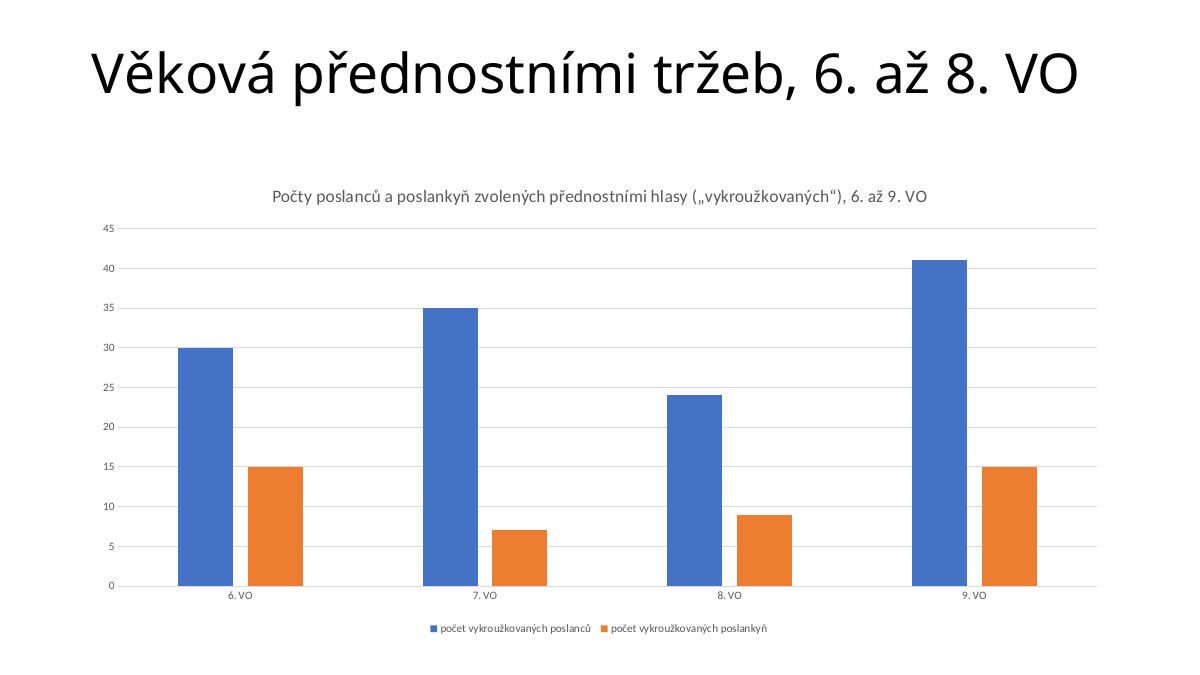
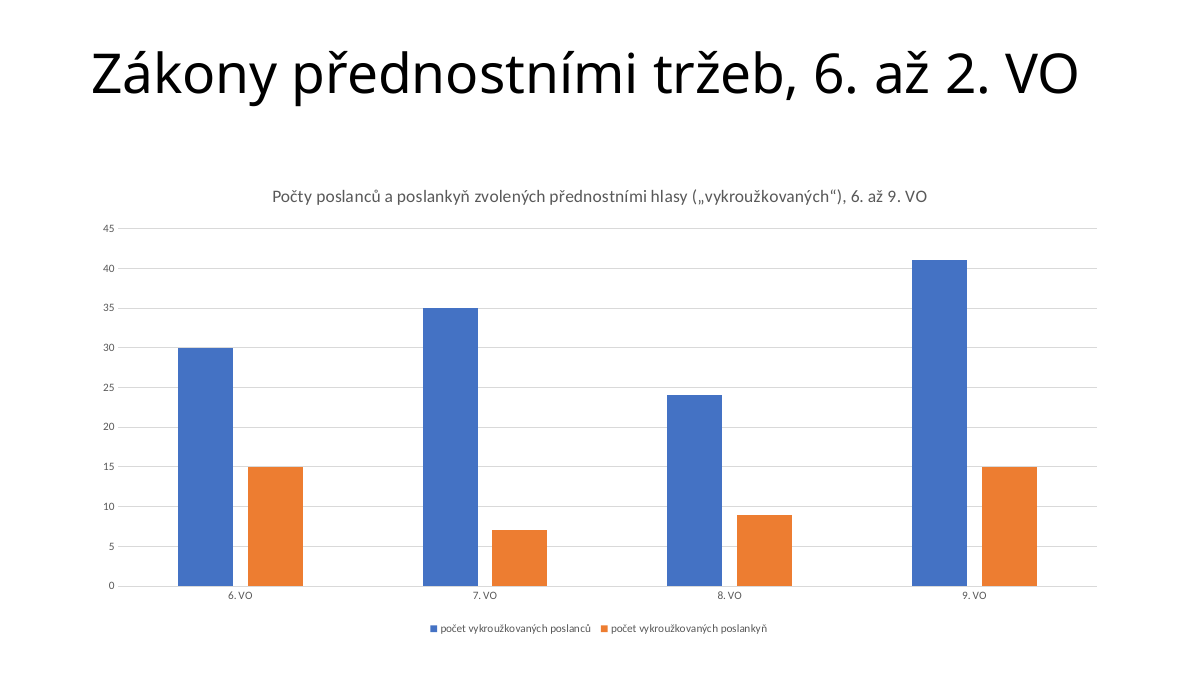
Věková: Věková -> Zákony (185, 75)
až 8: 8 -> 2 (968, 75)
